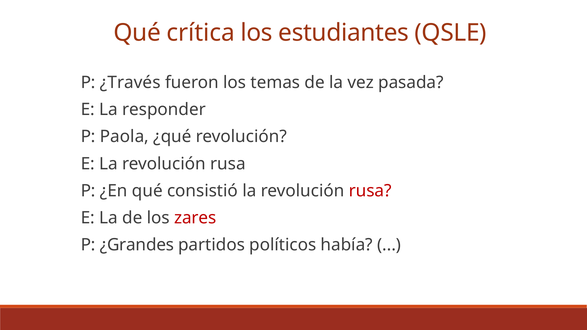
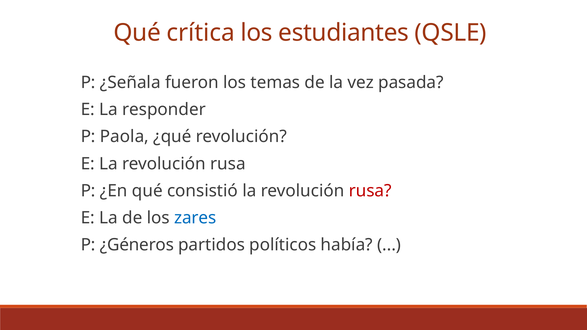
¿Través: ¿Través -> ¿Señala (130, 83)
zares colour: red -> blue (195, 218)
¿Grandes: ¿Grandes -> ¿Géneros (137, 245)
